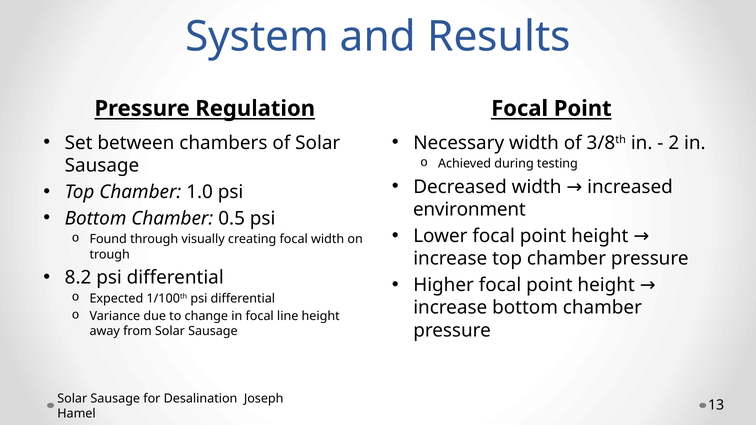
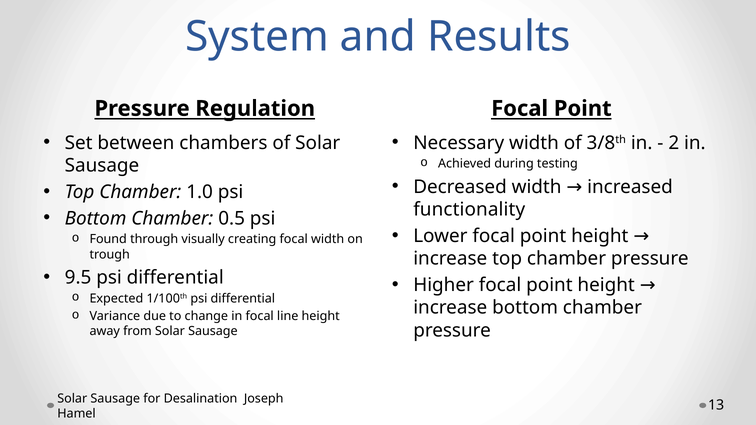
environment: environment -> functionality (469, 210)
8.2: 8.2 -> 9.5 (78, 278)
